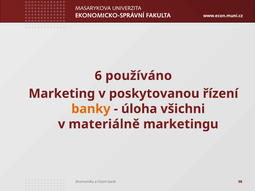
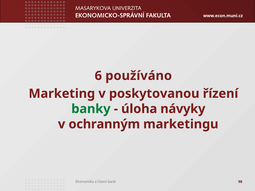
banky colour: orange -> green (91, 109)
všichni: všichni -> návyky (183, 109)
materiálně: materiálně -> ochranným (104, 124)
